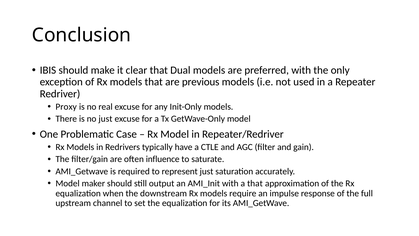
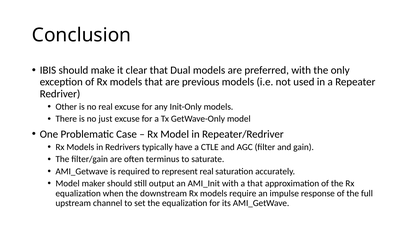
Proxy: Proxy -> Other (66, 107)
influence: influence -> terminus (163, 159)
represent just: just -> real (207, 171)
